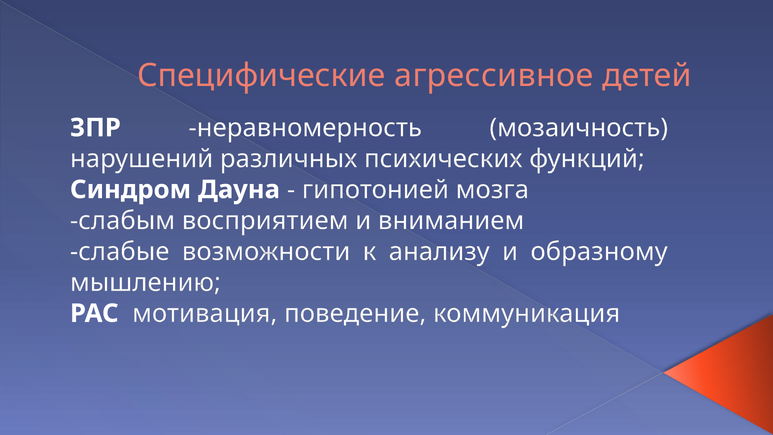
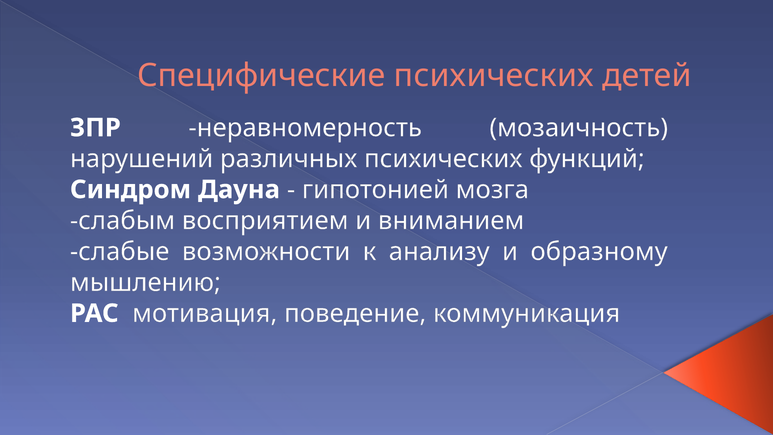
Специфические агрессивное: агрессивное -> психических (494, 75)
